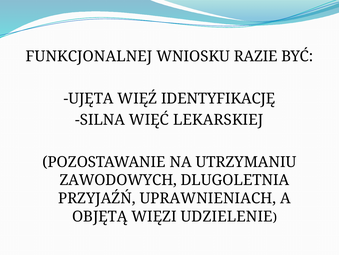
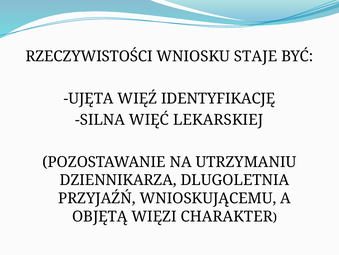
FUNKCJONALNEJ: FUNKCJONALNEJ -> RZECZYWISTOŚCI (89, 56)
RAZIE: RAZIE -> STAJE (256, 56)
ZAWODOWYCH: ZAWODOWYCH -> DZIENNIKARZA (118, 180)
UPRAWNIENIACH: UPRAWNIENIACH -> WNIOSKUJĄCEMU (208, 198)
UDZIELENIE: UDZIELENIE -> CHARAKTER (227, 216)
